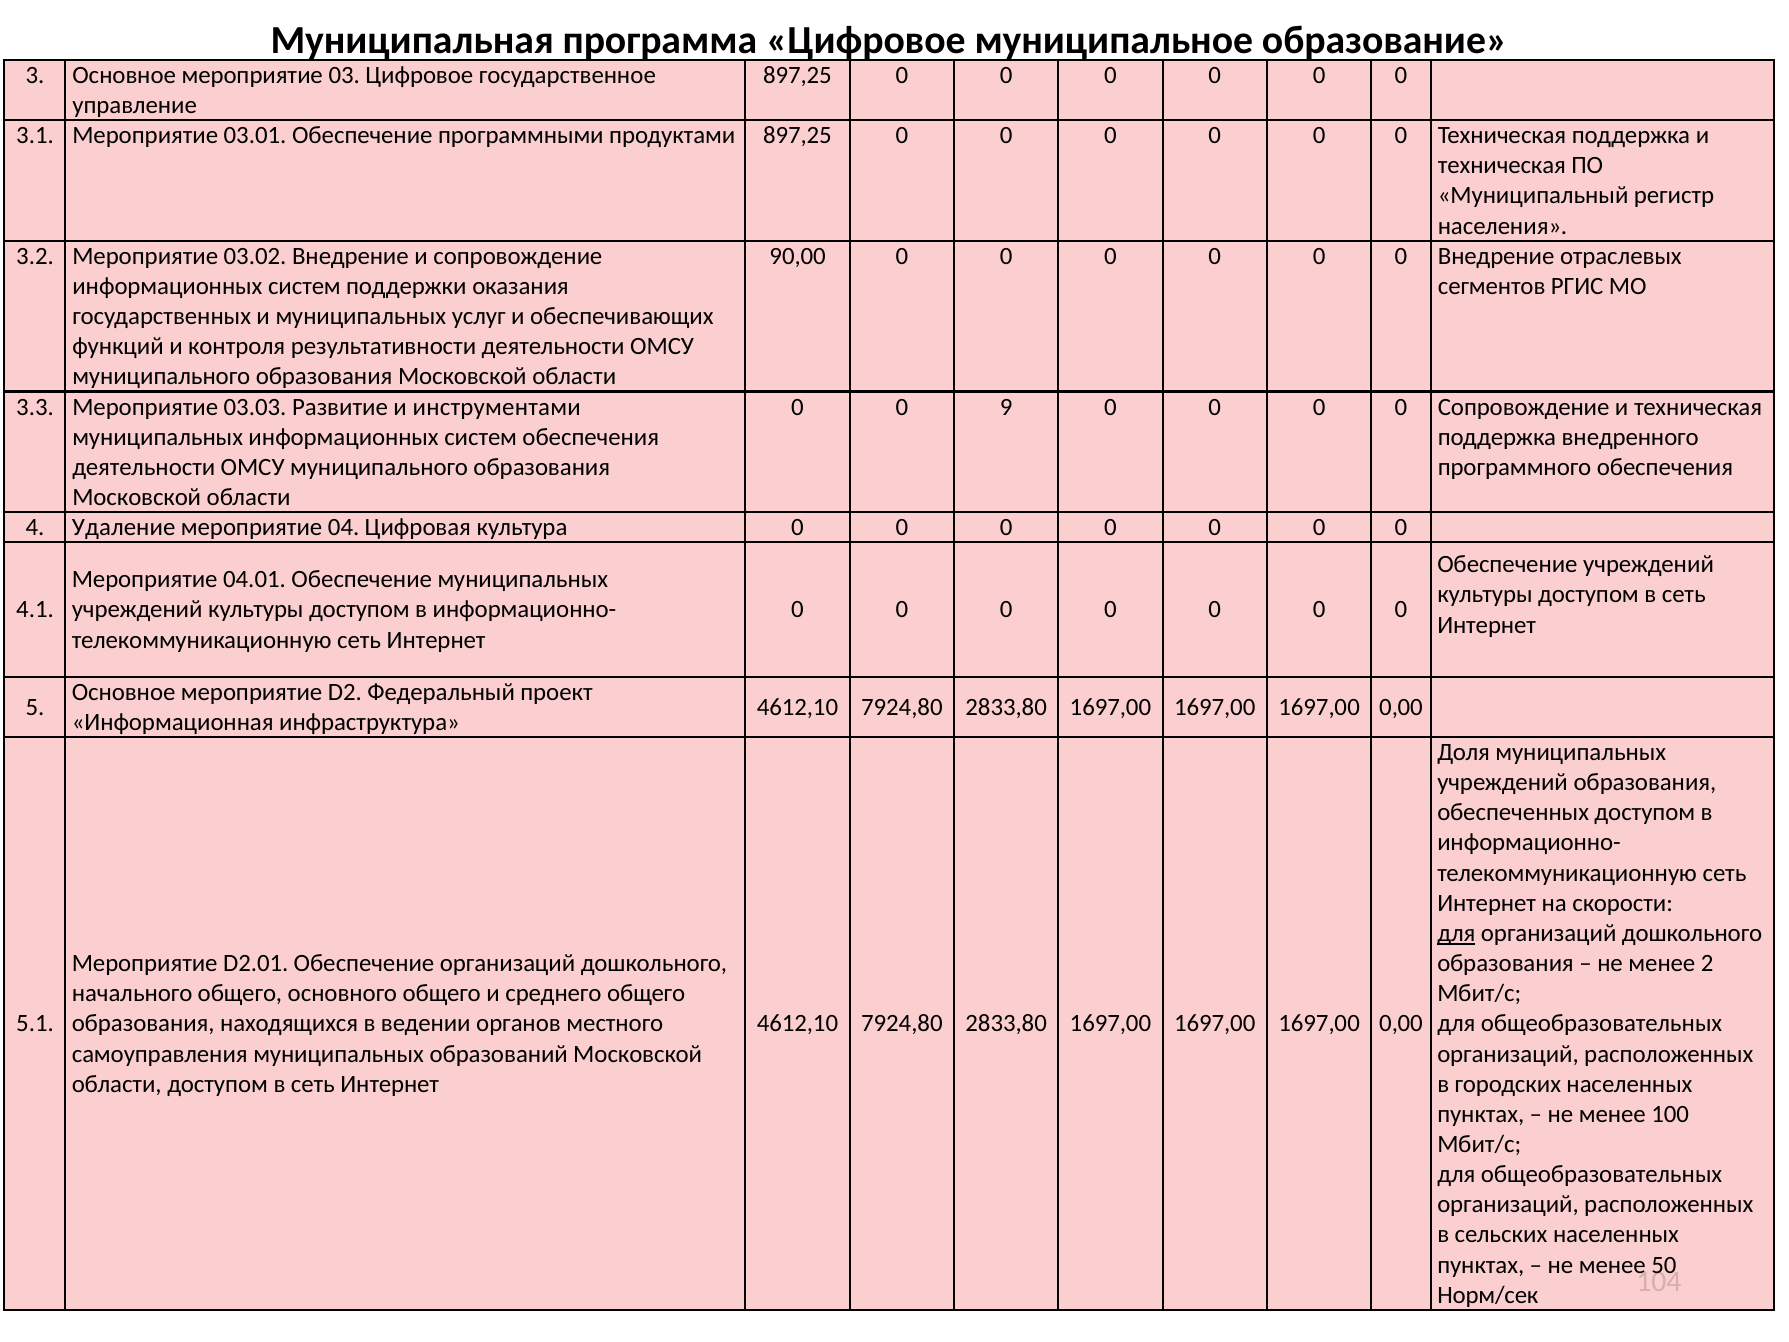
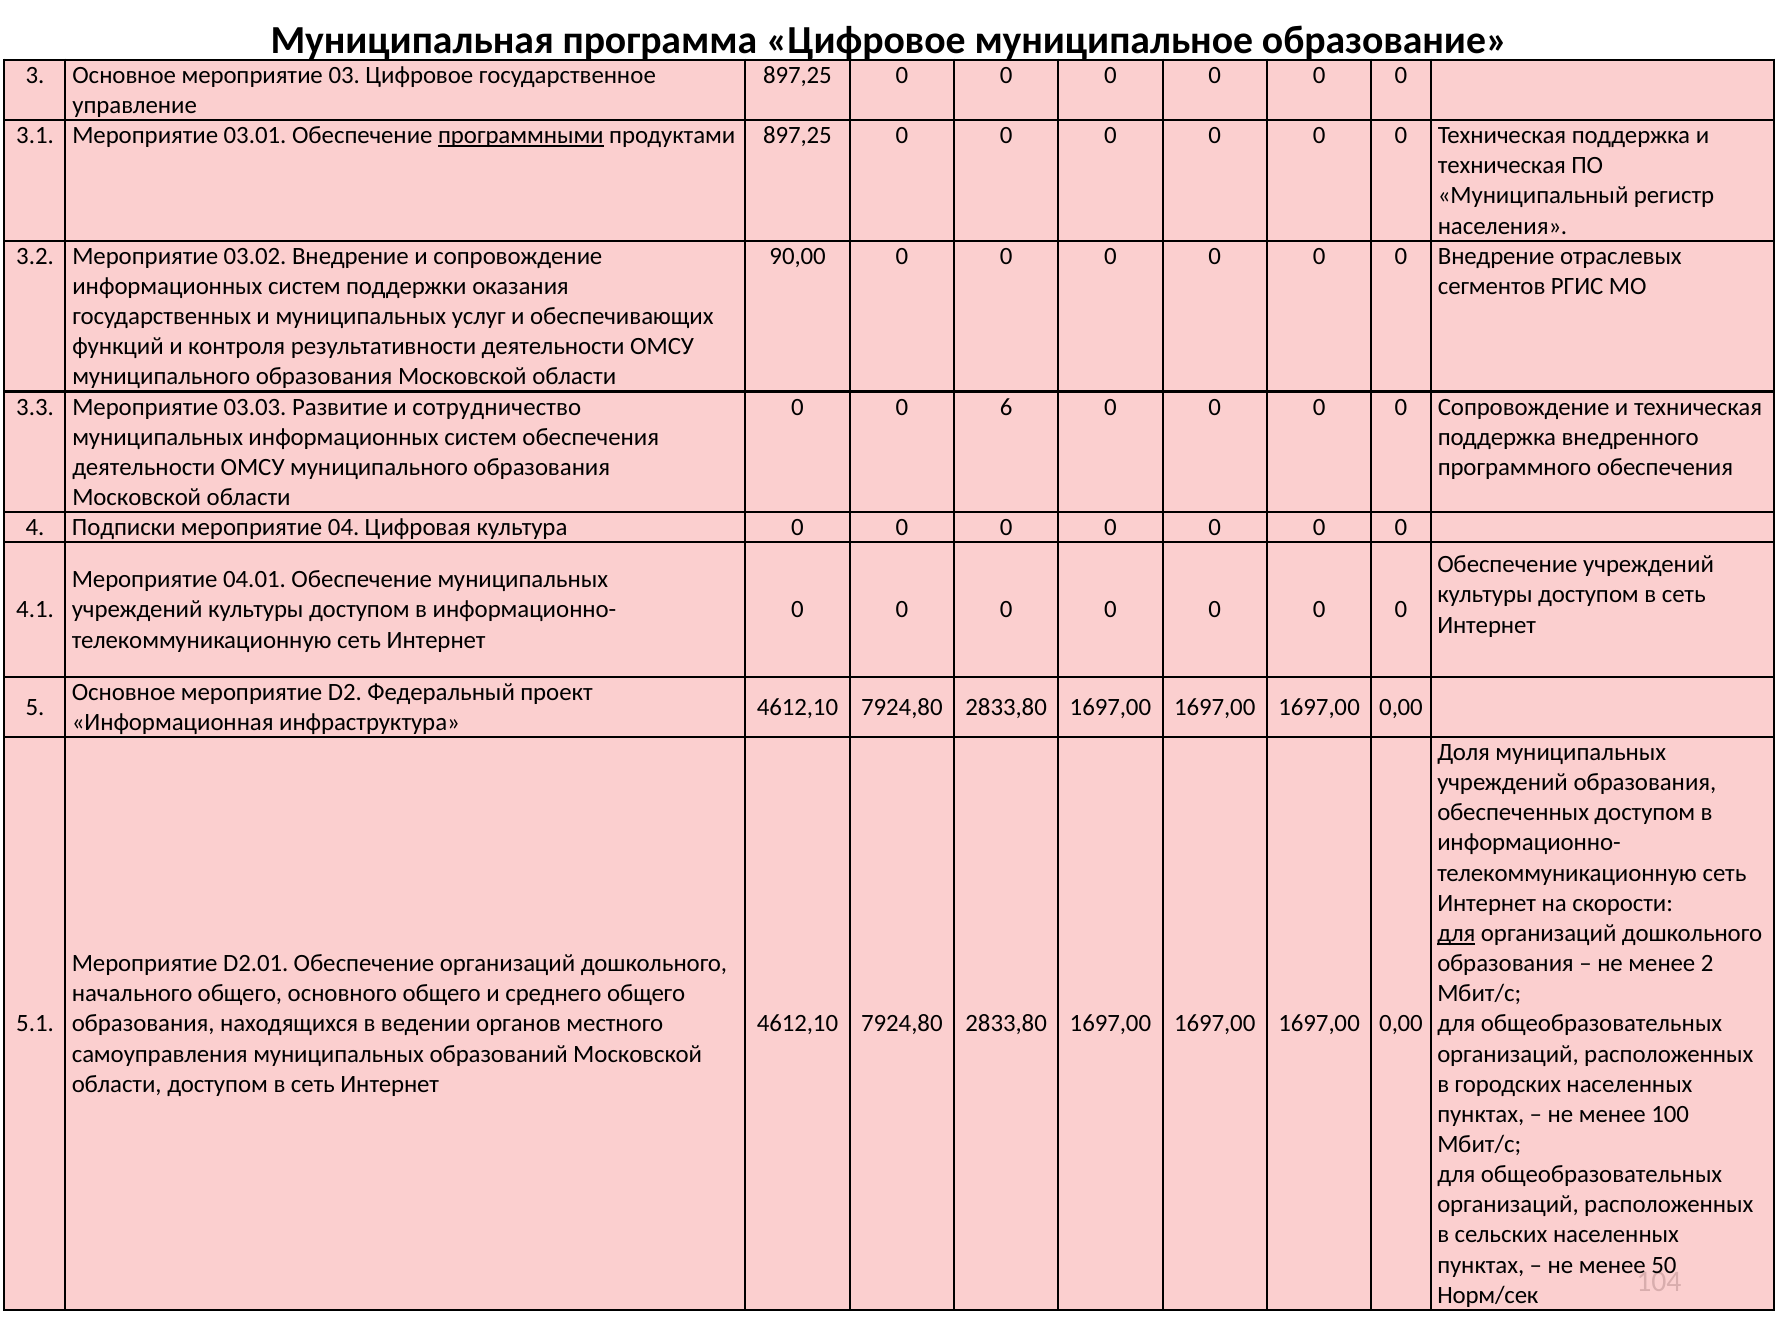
программными underline: none -> present (521, 135)
инструментами: инструментами -> сотрудничество (497, 407)
9: 9 -> 6 (1006, 407)
Удаление: Удаление -> Подписки (124, 527)
